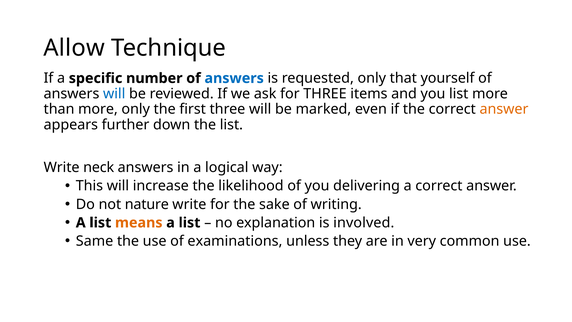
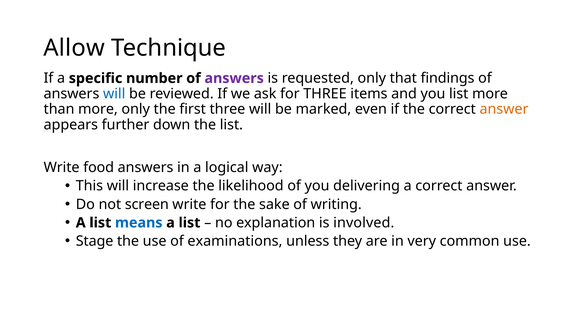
answers colour: blue -> purple (234, 78)
yourself: yourself -> findings (448, 78)
neck: neck -> food (99, 167)
nature: nature -> screen (147, 204)
means colour: orange -> blue (139, 223)
Same: Same -> Stage (95, 241)
